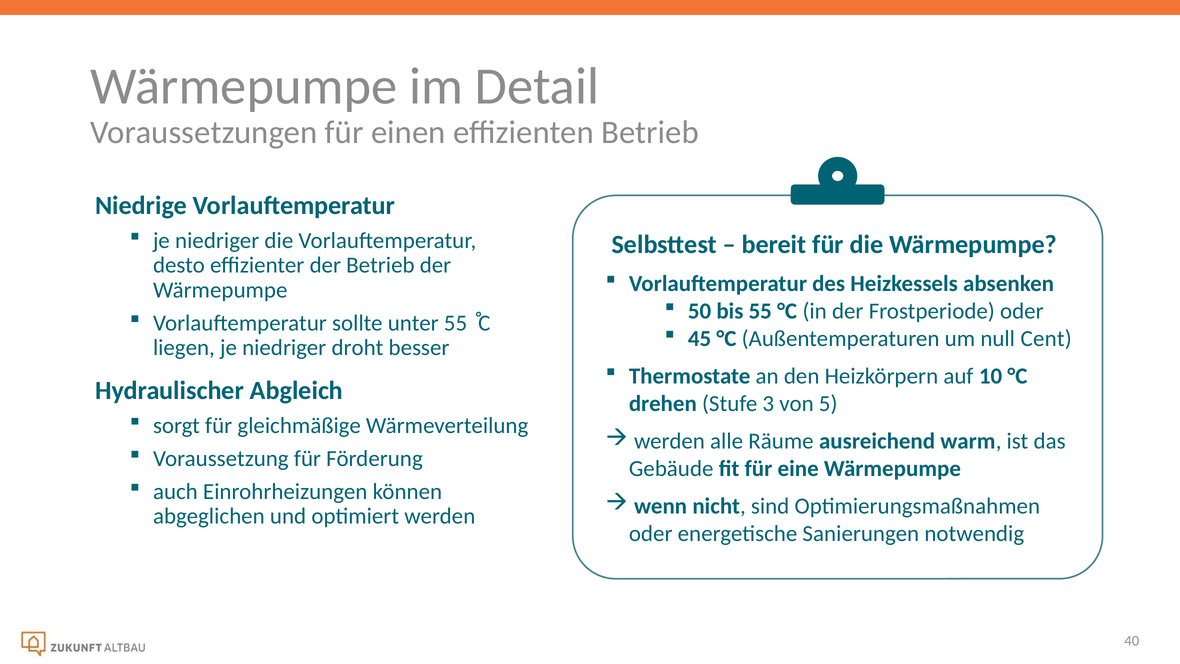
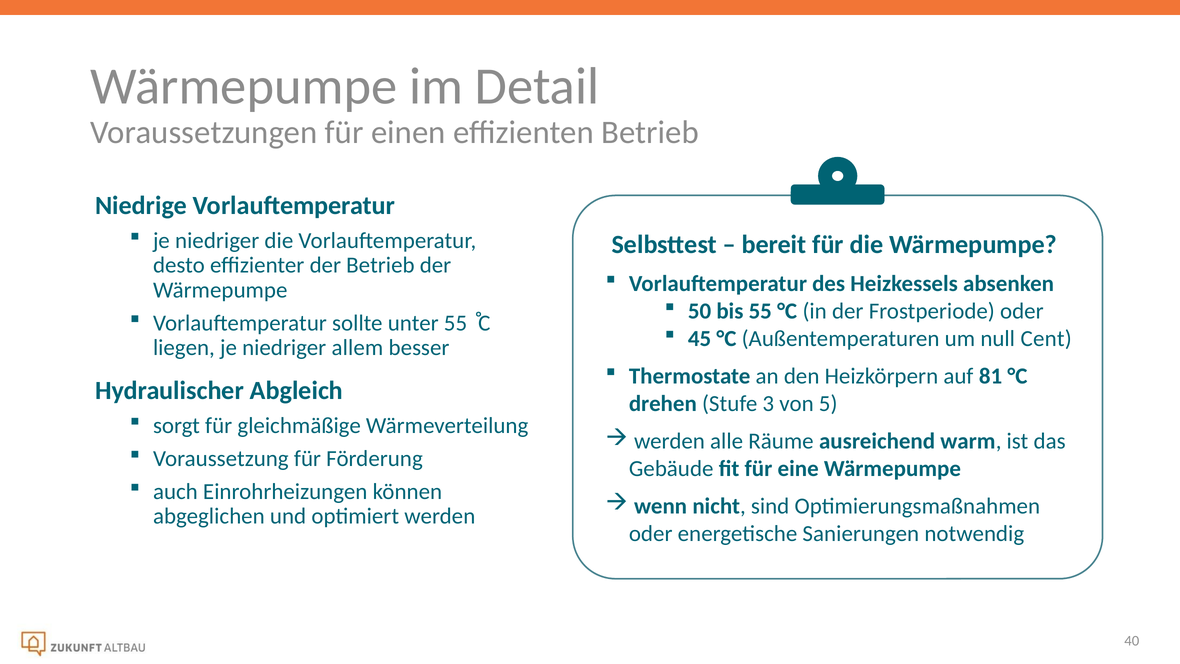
droht: droht -> allem (357, 348)
10: 10 -> 81 (991, 376)
